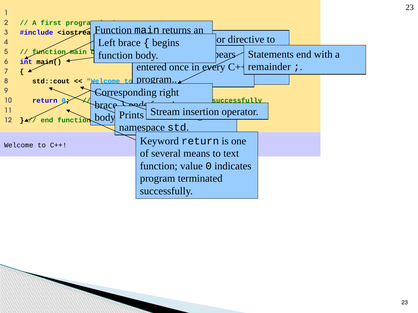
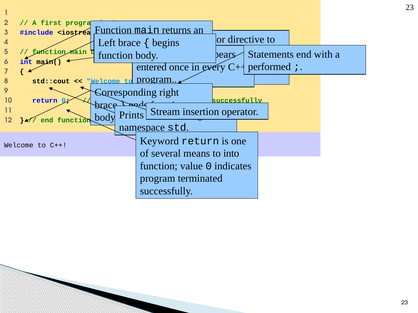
remainder: remainder -> performed (269, 67)
text: text -> into (231, 154)
